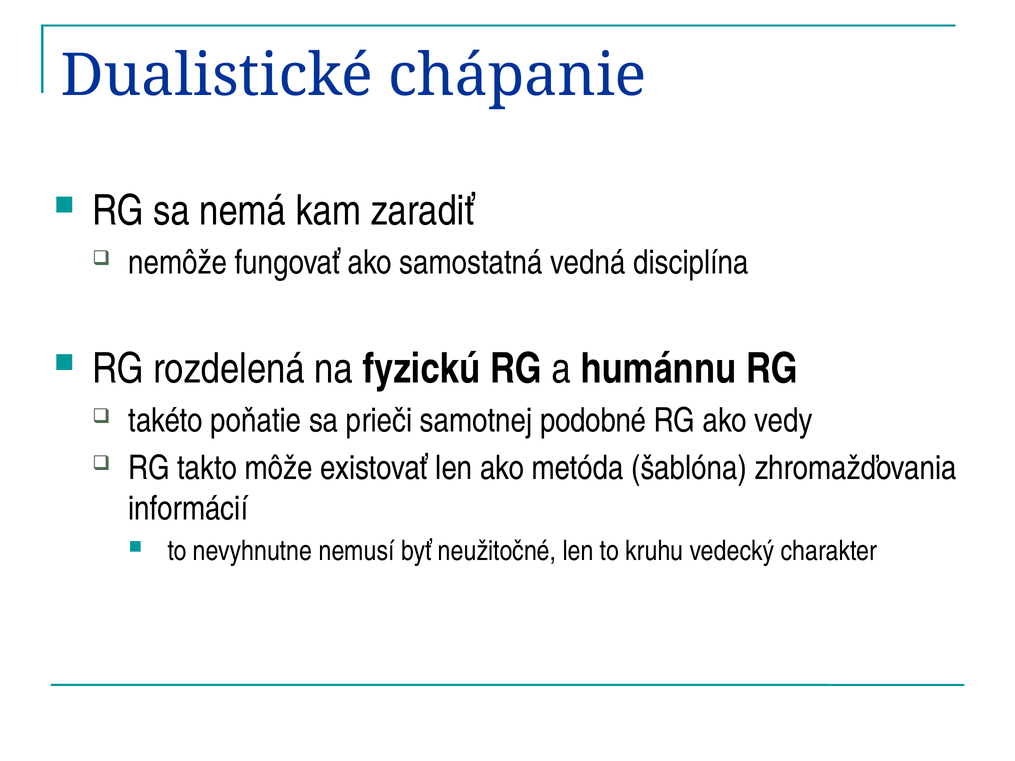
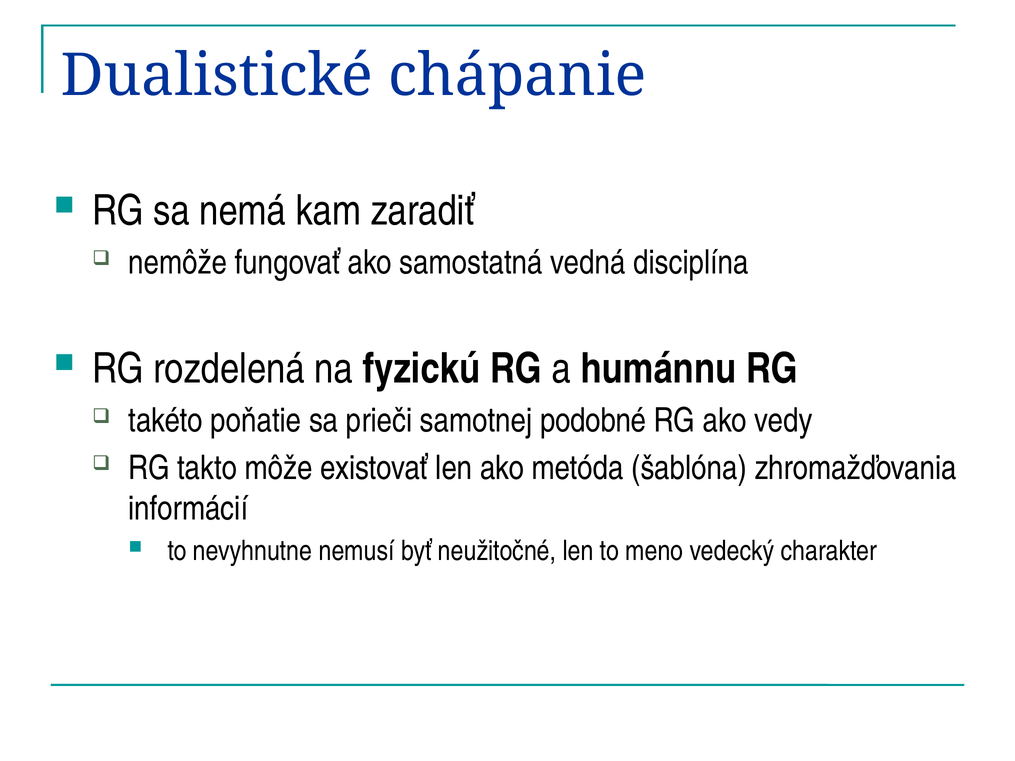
kruhu: kruhu -> meno (654, 551)
